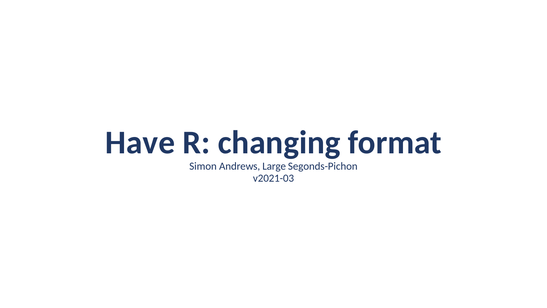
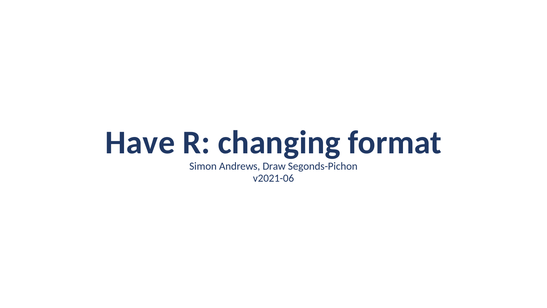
Large: Large -> Draw (274, 166)
v2021-03: v2021-03 -> v2021-06 (273, 178)
